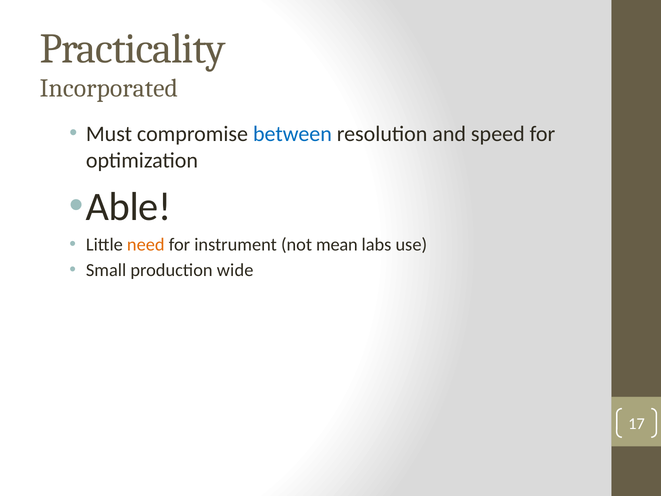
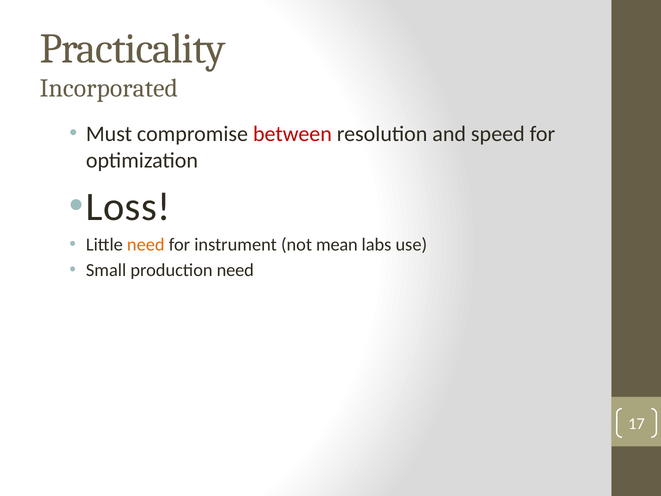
between colour: blue -> red (292, 134)
Able: Able -> Loss (128, 207)
production wide: wide -> need (235, 270)
